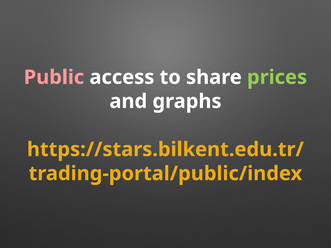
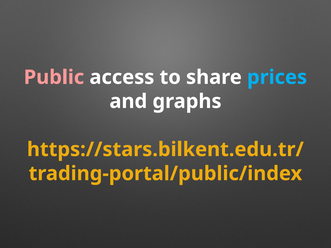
prices colour: light green -> light blue (277, 77)
